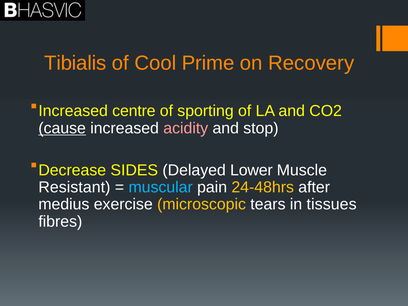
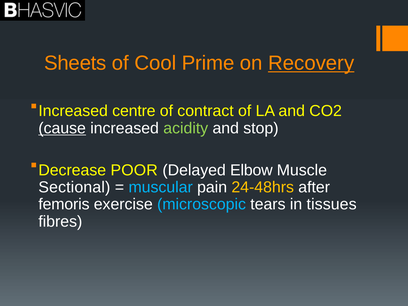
Tibialis: Tibialis -> Sheets (75, 63)
Recovery underline: none -> present (311, 63)
sporting: sporting -> contract (206, 111)
acidity colour: pink -> light green (186, 128)
SIDES: SIDES -> POOR (134, 170)
Lower: Lower -> Elbow (251, 170)
Resistant: Resistant -> Sectional (74, 187)
medius: medius -> femoris (64, 204)
microscopic colour: yellow -> light blue (202, 204)
